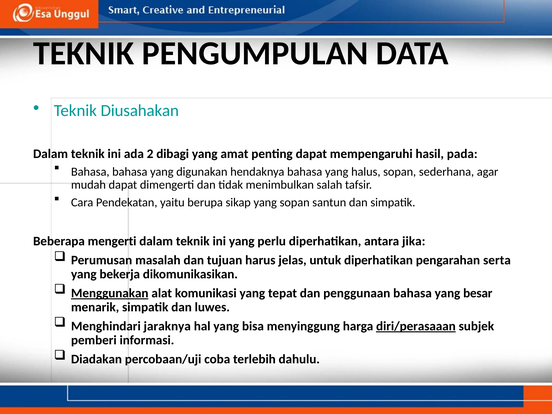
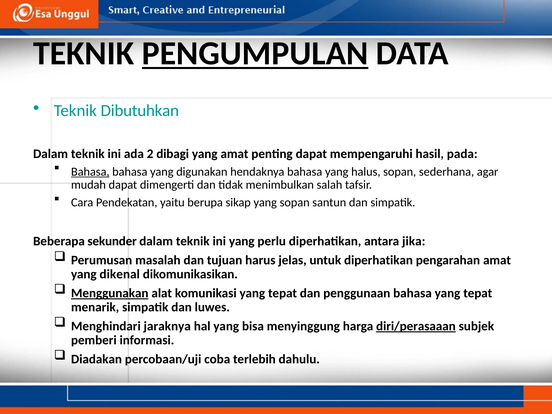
PENGUMPULAN underline: none -> present (255, 53)
Diusahakan: Diusahakan -> Dibutuhkan (140, 111)
Bahasa underline: none -> present (90, 172)
mengerti: mengerti -> sekunder (112, 241)
pengarahan serta: serta -> amat (497, 260)
bekerja: bekerja -> dikenal (120, 274)
bahasa yang besar: besar -> tepat (478, 293)
